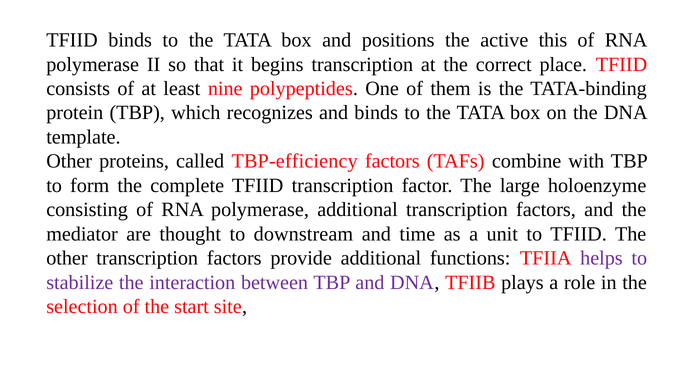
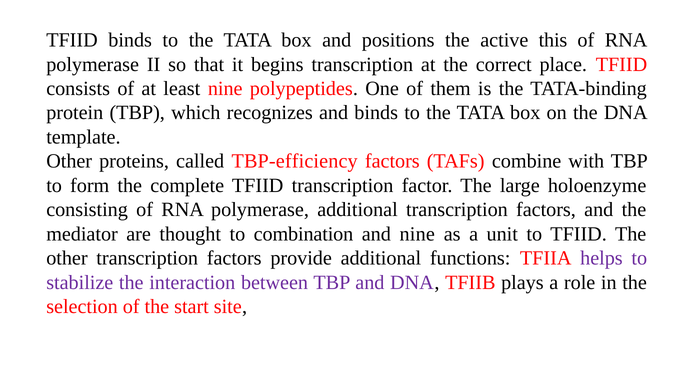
downstream: downstream -> combination (304, 234)
and time: time -> nine (417, 234)
